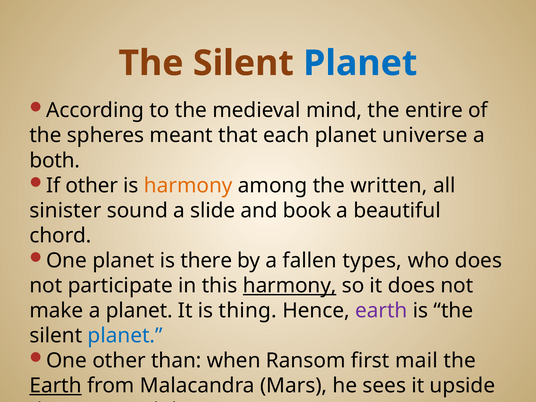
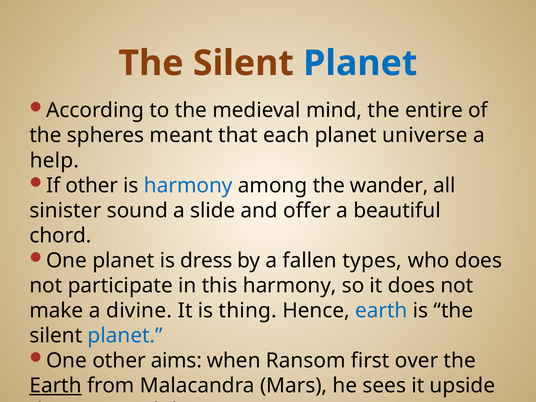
both: both -> help (54, 160)
harmony colour: orange -> blue (188, 185)
written: written -> wander (389, 185)
book: book -> offer (307, 211)
there: there -> dress (206, 261)
harmony underline: present -> none (290, 286)
a planet: planet -> divine (139, 311)
earth colour: purple -> blue (381, 311)
than: than -> aims (176, 361)
mail: mail -> over (417, 361)
